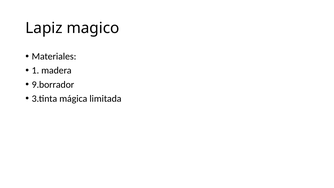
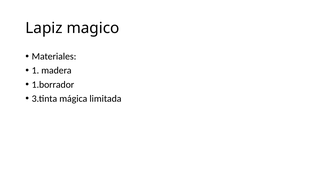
9.borrador: 9.borrador -> 1.borrador (53, 84)
